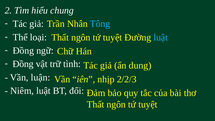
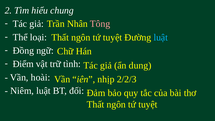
Tông colour: light blue -> pink (100, 24)
Đồng: Đồng -> Điểm (23, 64)
luận: luận -> hoài (41, 77)
